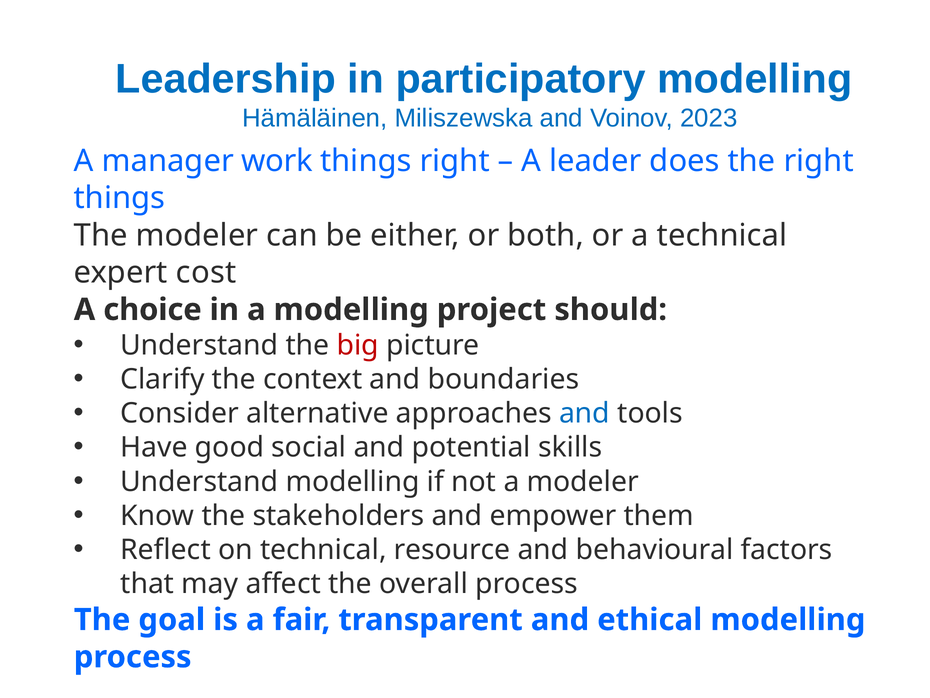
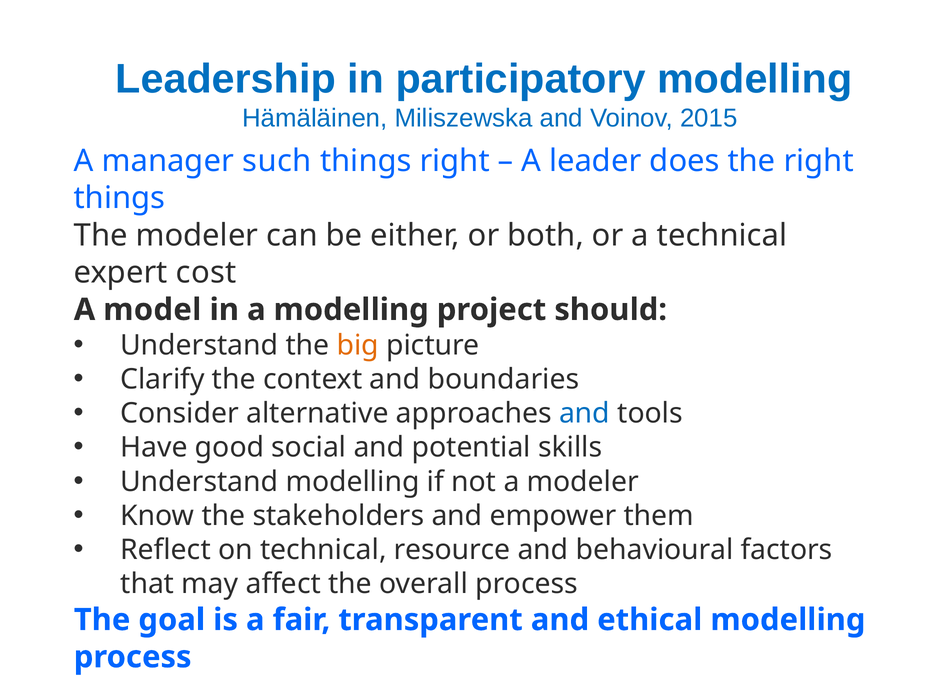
2023: 2023 -> 2015 (709, 118)
work: work -> such (277, 161)
choice: choice -> model (152, 310)
big colour: red -> orange (358, 345)
